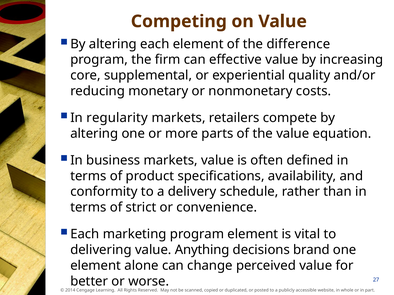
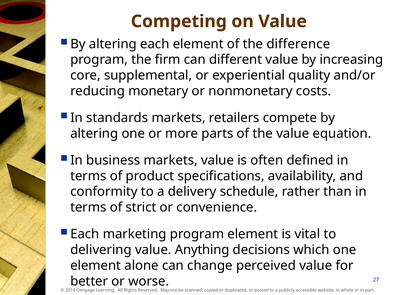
effective: effective -> different (236, 60)
regularity: regularity -> standards (117, 118)
brand: brand -> which (311, 250)
